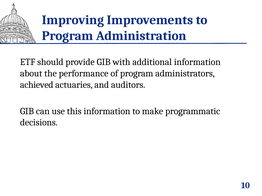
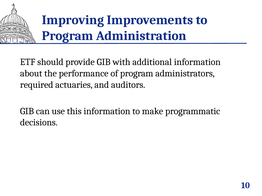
achieved: achieved -> required (37, 85)
